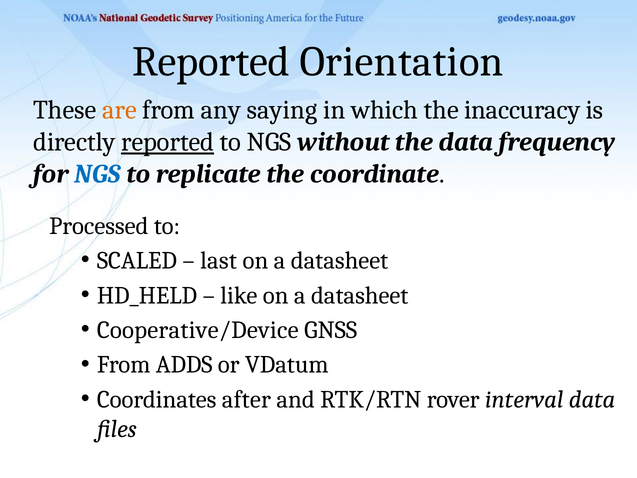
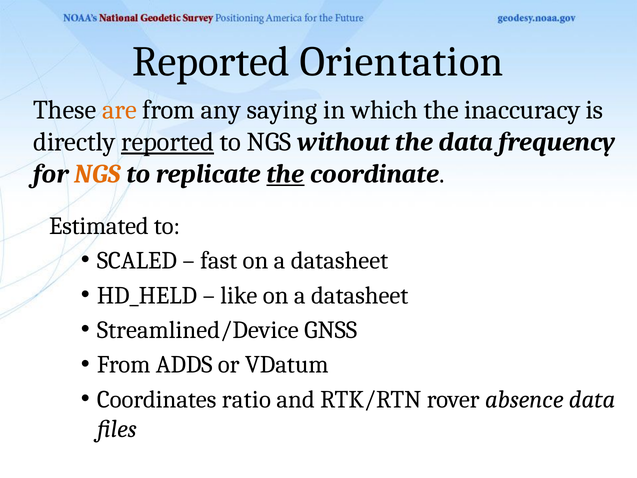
NGS colour: blue -> orange (98, 174)
the underline: none -> present (285, 174)
Processed: Processed -> Estimated (99, 226)
last: last -> fast (219, 260)
Cooperative/Device: Cooperative/Device -> Streamlined/Device (198, 330)
after: after -> ratio (246, 399)
interval: interval -> absence (524, 399)
